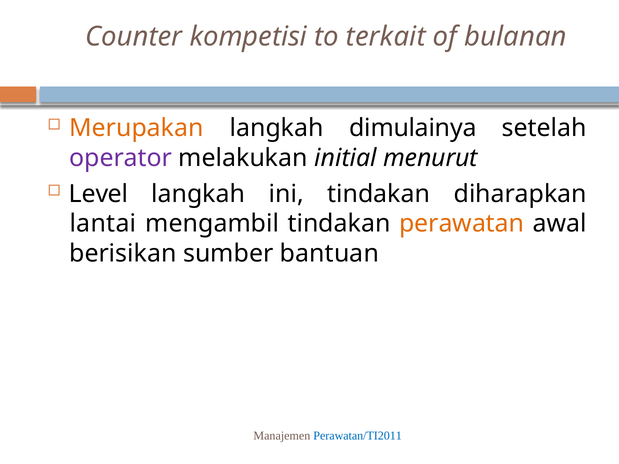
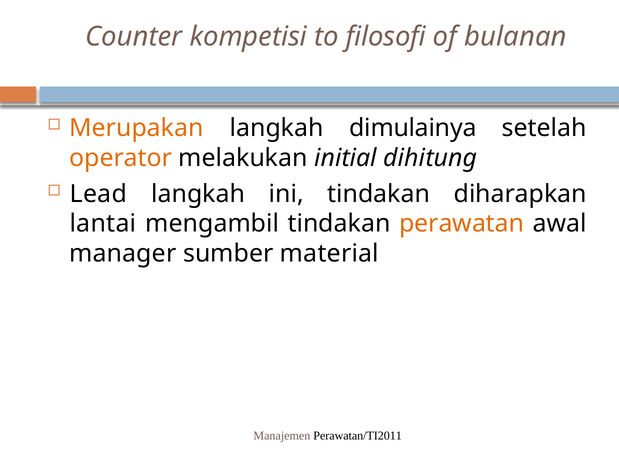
terkait: terkait -> filosofi (386, 37)
operator colour: purple -> orange (121, 158)
menurut: menurut -> dihitung (430, 158)
Level: Level -> Lead (98, 194)
berisikan: berisikan -> manager (123, 254)
bantuan: bantuan -> material (329, 254)
Perawatan/TI2011 colour: blue -> black (358, 436)
